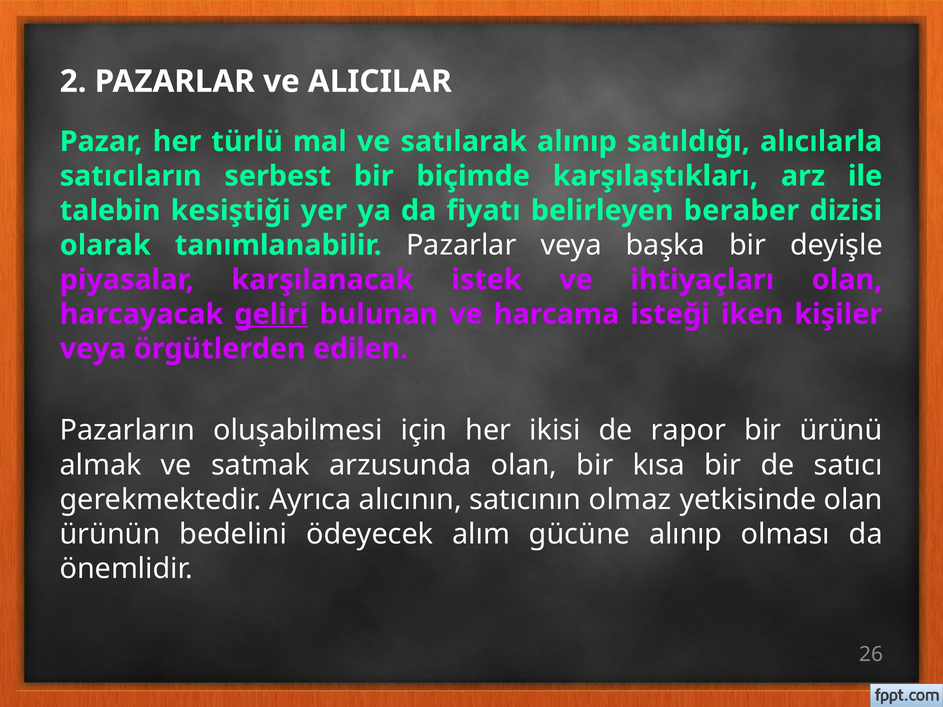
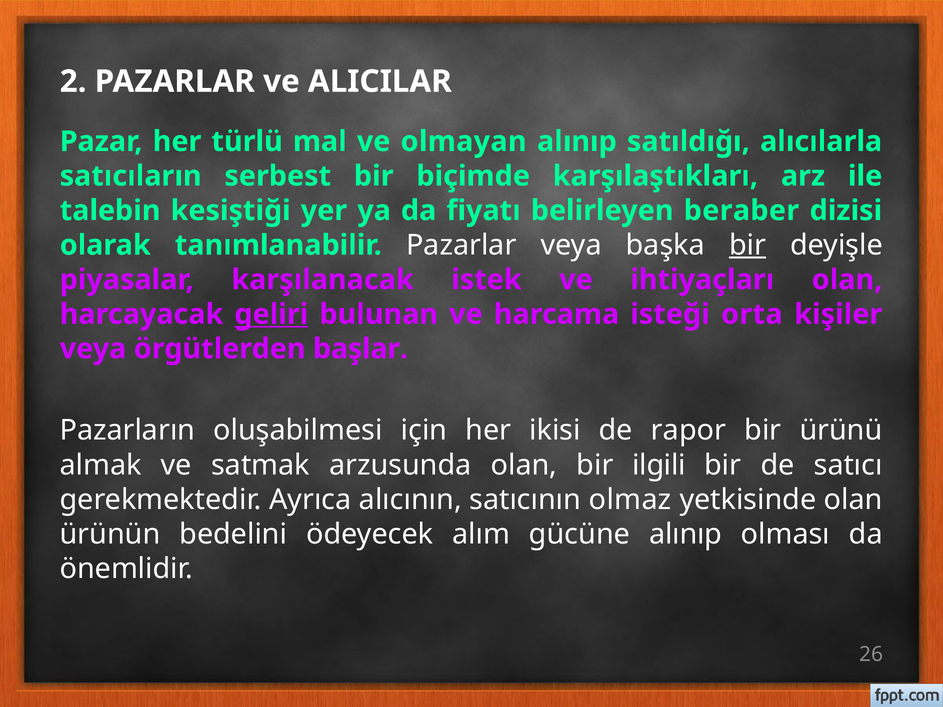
satılarak: satılarak -> olmayan (464, 142)
bir underline: none -> present (748, 245)
iken: iken -> orta (752, 314)
edilen: edilen -> başlar (360, 349)
kısa: kısa -> ilgili (659, 465)
